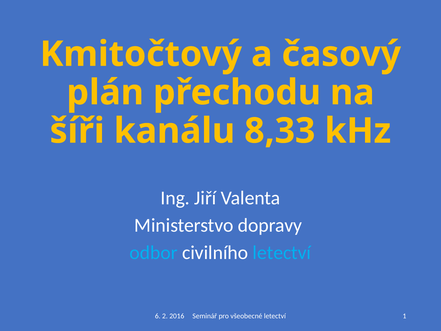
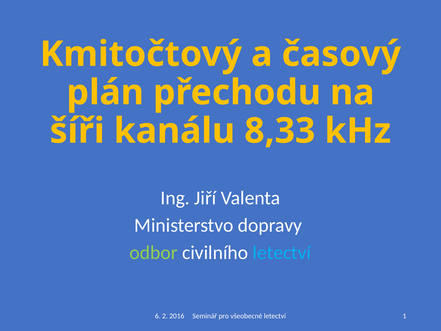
odbor colour: light blue -> light green (154, 253)
